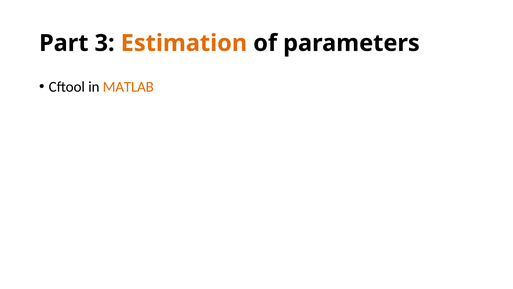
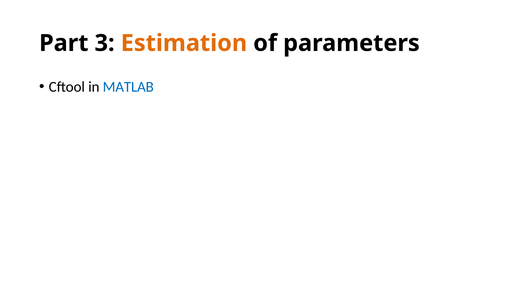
MATLAB colour: orange -> blue (128, 87)
